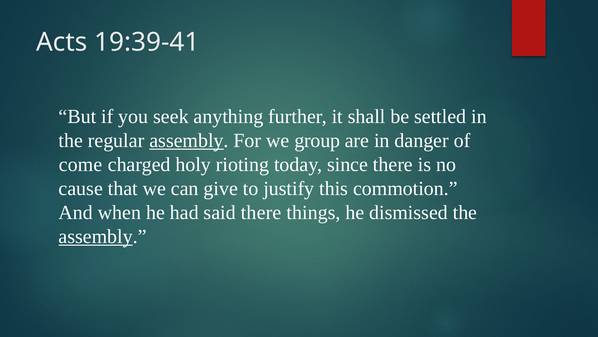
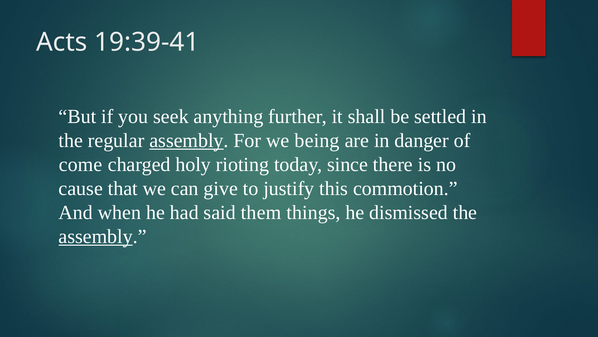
group: group -> being (317, 140)
said there: there -> them (261, 212)
